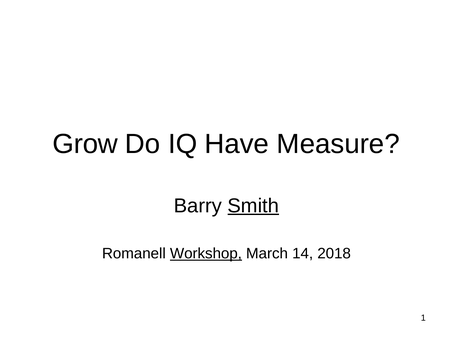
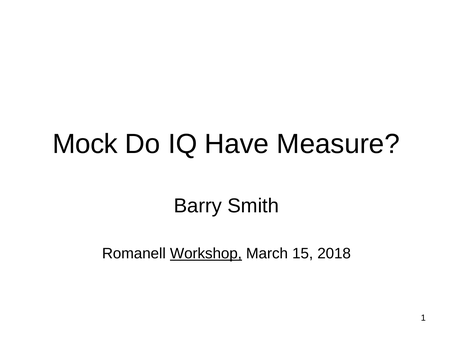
Grow: Grow -> Mock (85, 144)
Smith underline: present -> none (253, 206)
14: 14 -> 15 (303, 253)
